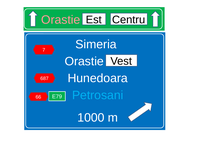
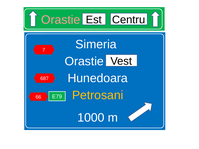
Petrosani colour: light blue -> yellow (98, 95)
